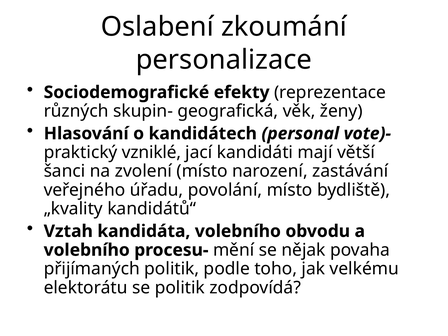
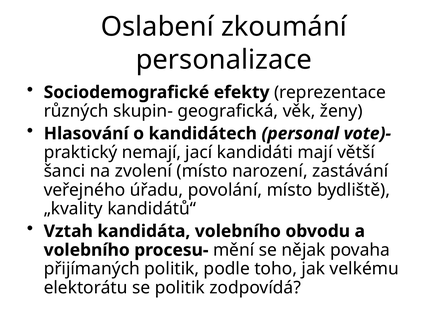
vzniklé: vzniklé -> nemají (151, 152)
